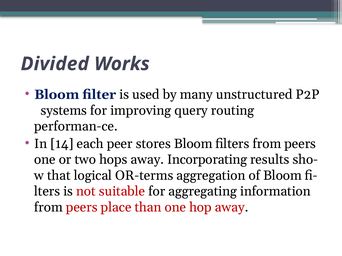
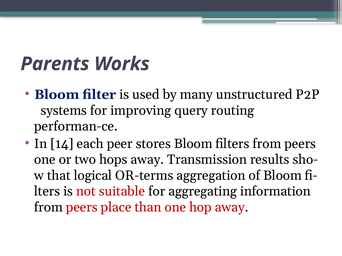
Divided: Divided -> Parents (55, 64)
Incorporating: Incorporating -> Transmission (207, 160)
